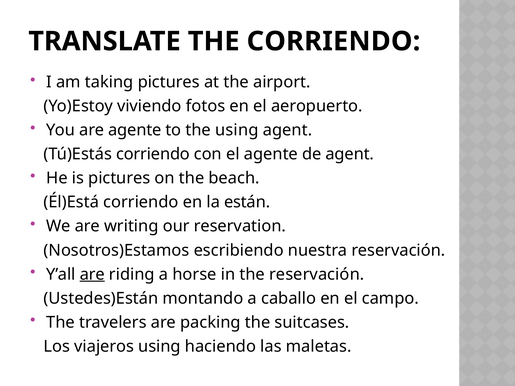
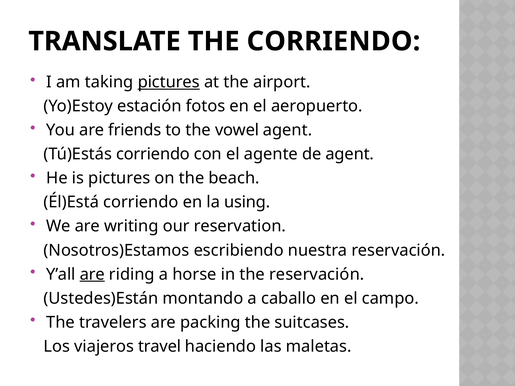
pictures underline: none -> present (169, 82)
viviendo: viviendo -> estación (149, 106)
are agente: agente -> friends (135, 130)
the using: using -> vowel (237, 130)
están: están -> using (247, 202)
viajeros using: using -> travel (160, 347)
